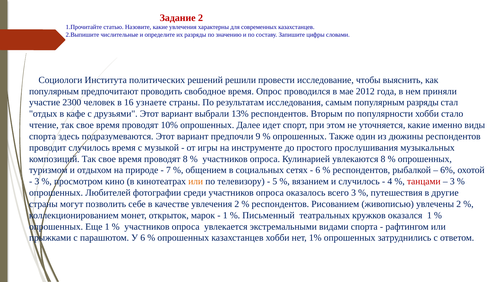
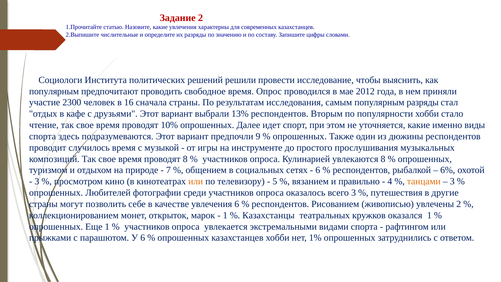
узнаете: узнаете -> сначала (151, 102)
и случилось: случилось -> правильно (359, 181)
танцами colour: red -> orange (424, 181)
увлечения 2: 2 -> 6 (237, 204)
Письменный: Письменный -> Казахстанцы (269, 215)
